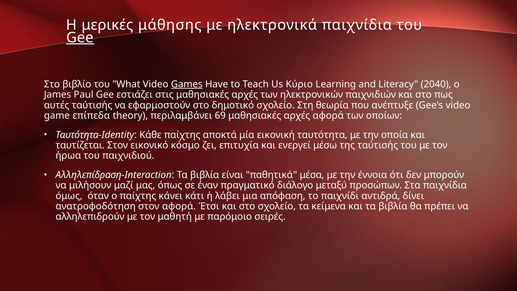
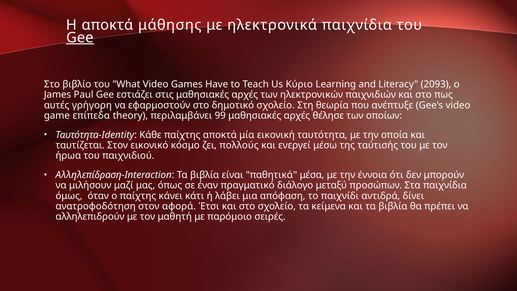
Η μερικές: μερικές -> αποκτά (107, 25)
Games underline: present -> none (187, 84)
2040: 2040 -> 2093 (436, 84)
αυτές ταύτισής: ταύτισής -> γρήγορη (92, 105)
69: 69 -> 99 (220, 116)
αρχές αφορά: αφορά -> θέλησε (328, 116)
επιτυχία: επιτυχία -> πολλούς (239, 145)
